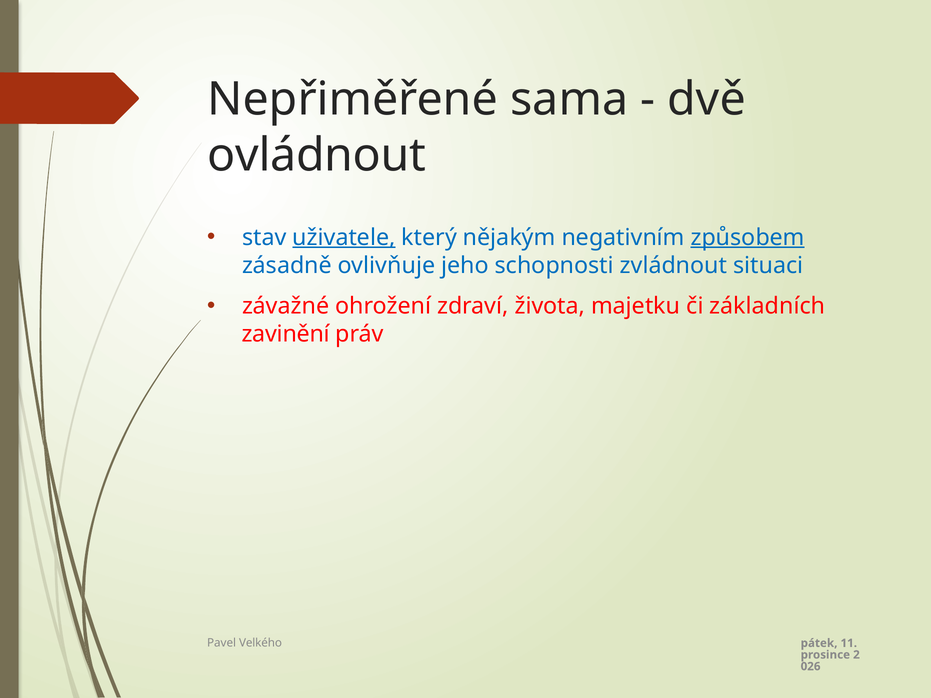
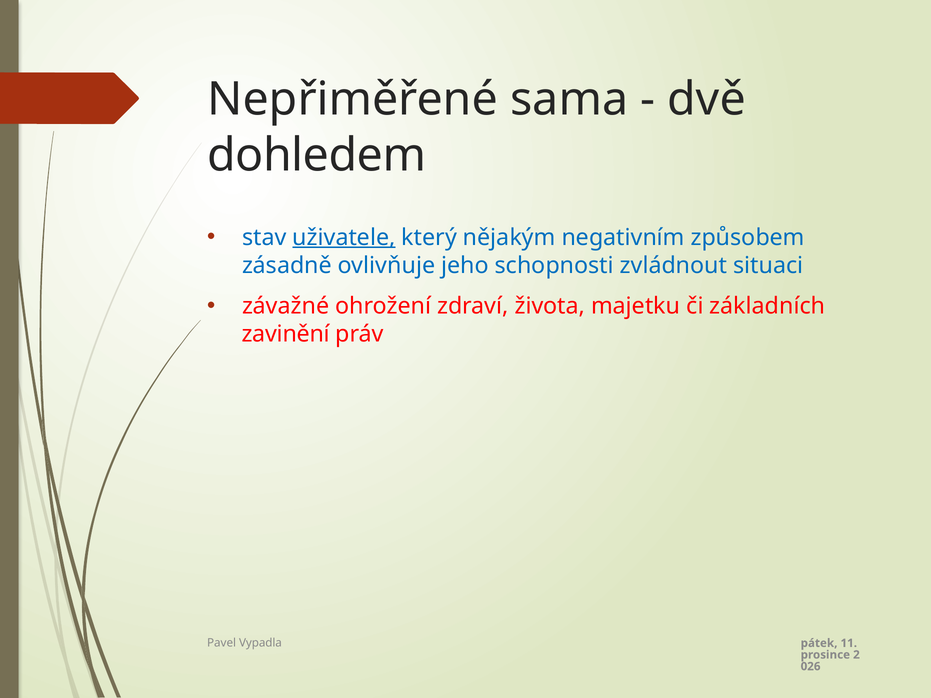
ovládnout: ovládnout -> dohledem (317, 155)
způsobem underline: present -> none (748, 237)
Velkého: Velkého -> Vypadla (260, 643)
